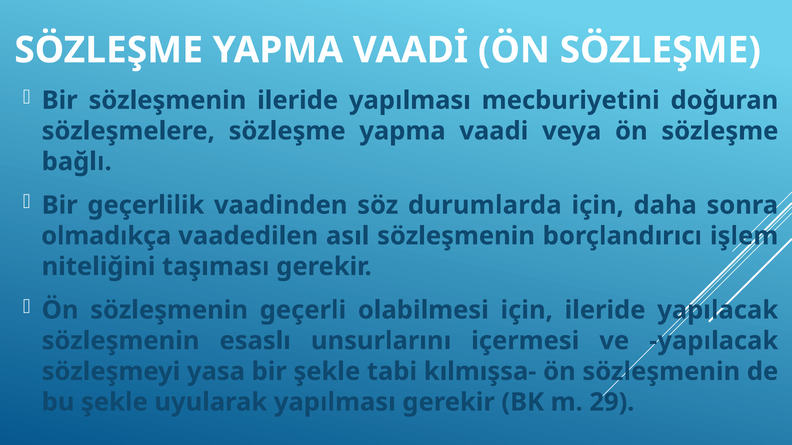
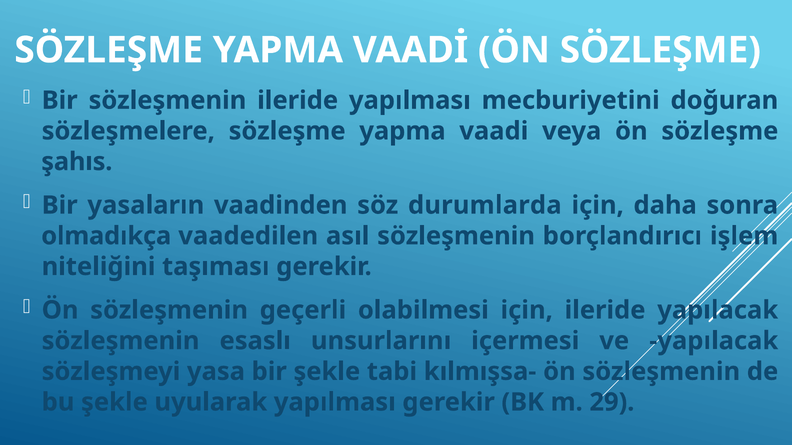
bağlı: bağlı -> şahıs (77, 162)
geçerlilik: geçerlilik -> yasaların (146, 205)
